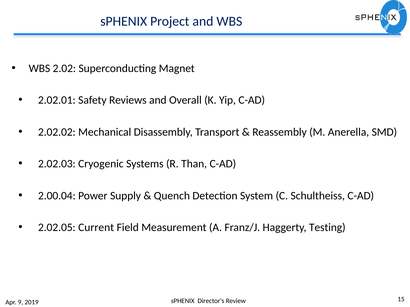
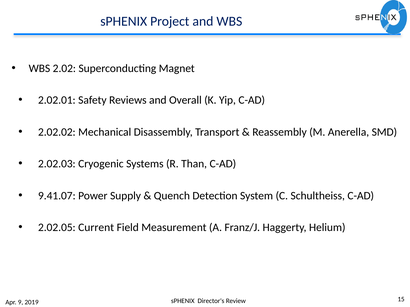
2.00.04: 2.00.04 -> 9.41.07 (57, 196)
Testing: Testing -> Helium (327, 228)
